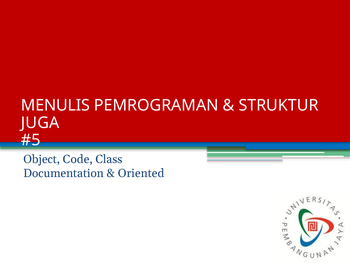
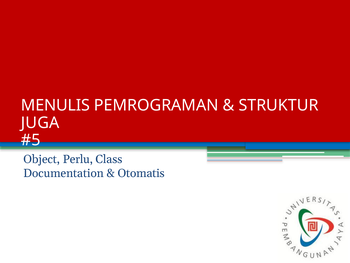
Code: Code -> Perlu (78, 159)
Oriented: Oriented -> Otomatis (141, 173)
